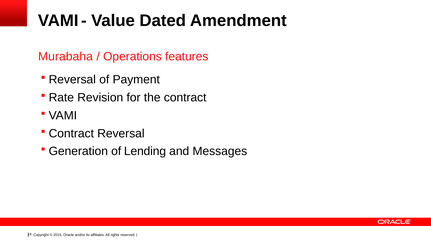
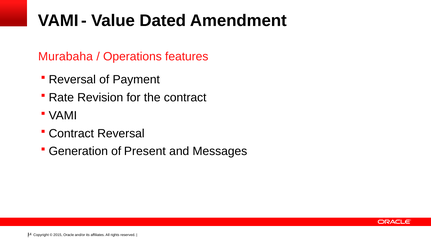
Lending: Lending -> Present (145, 152)
